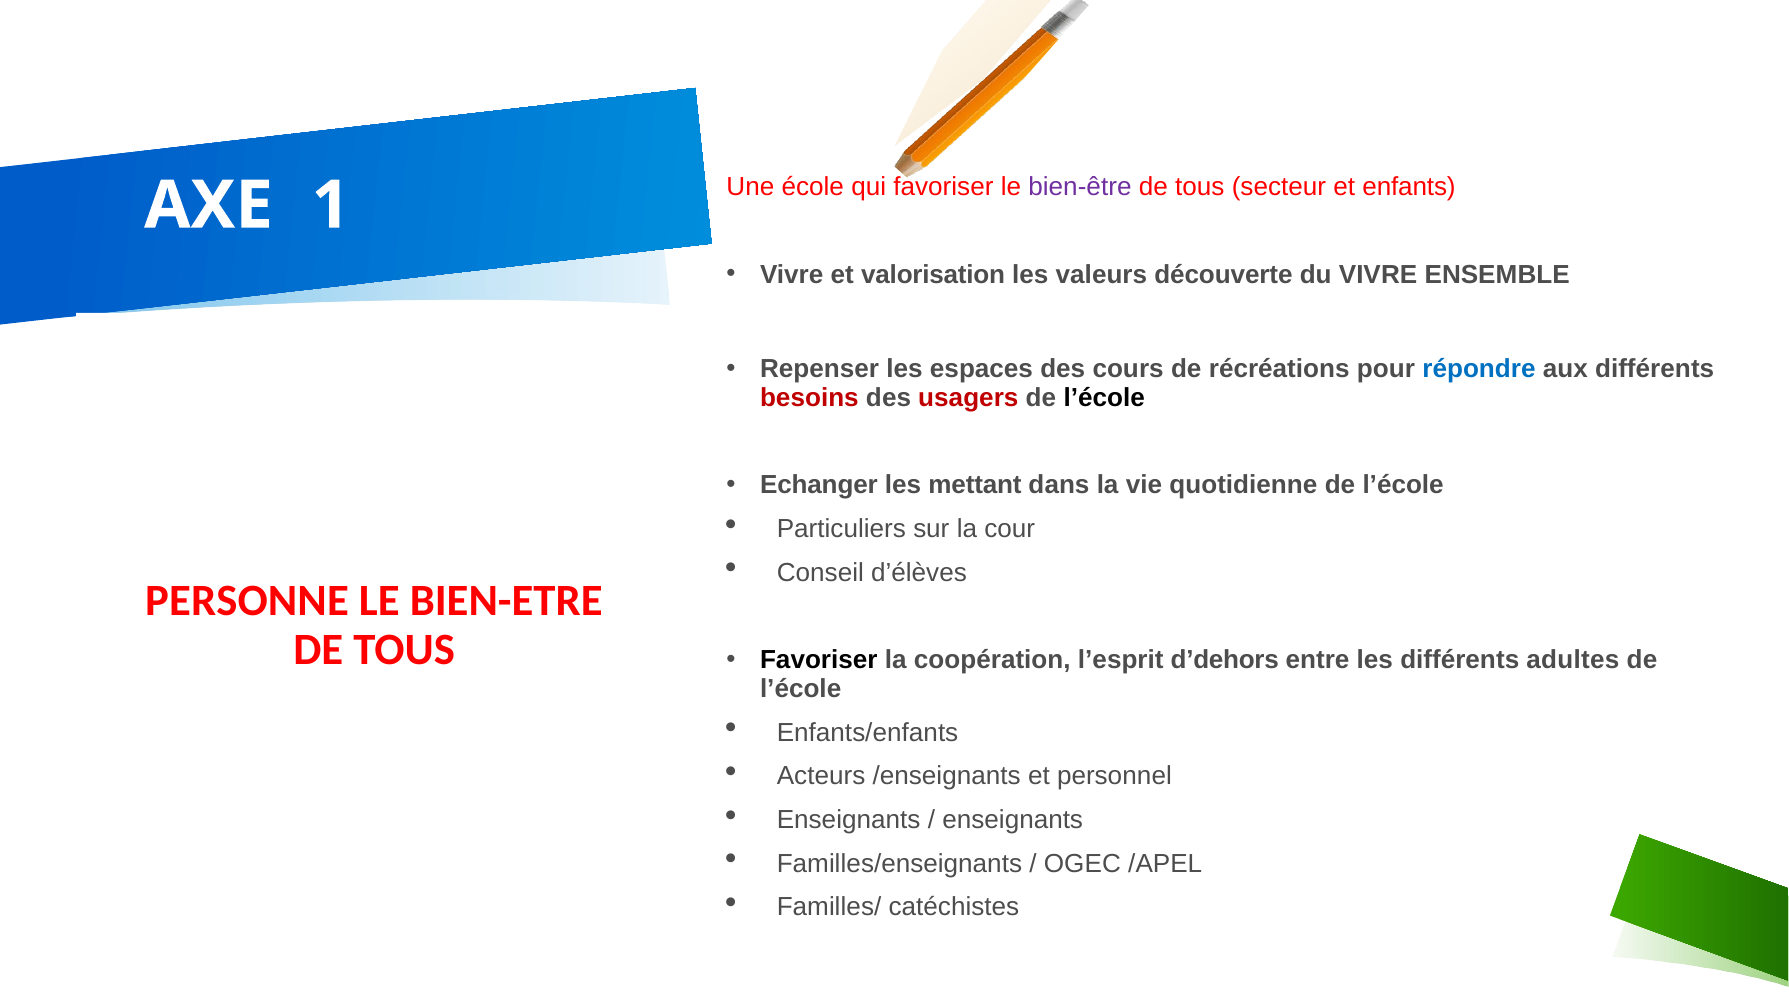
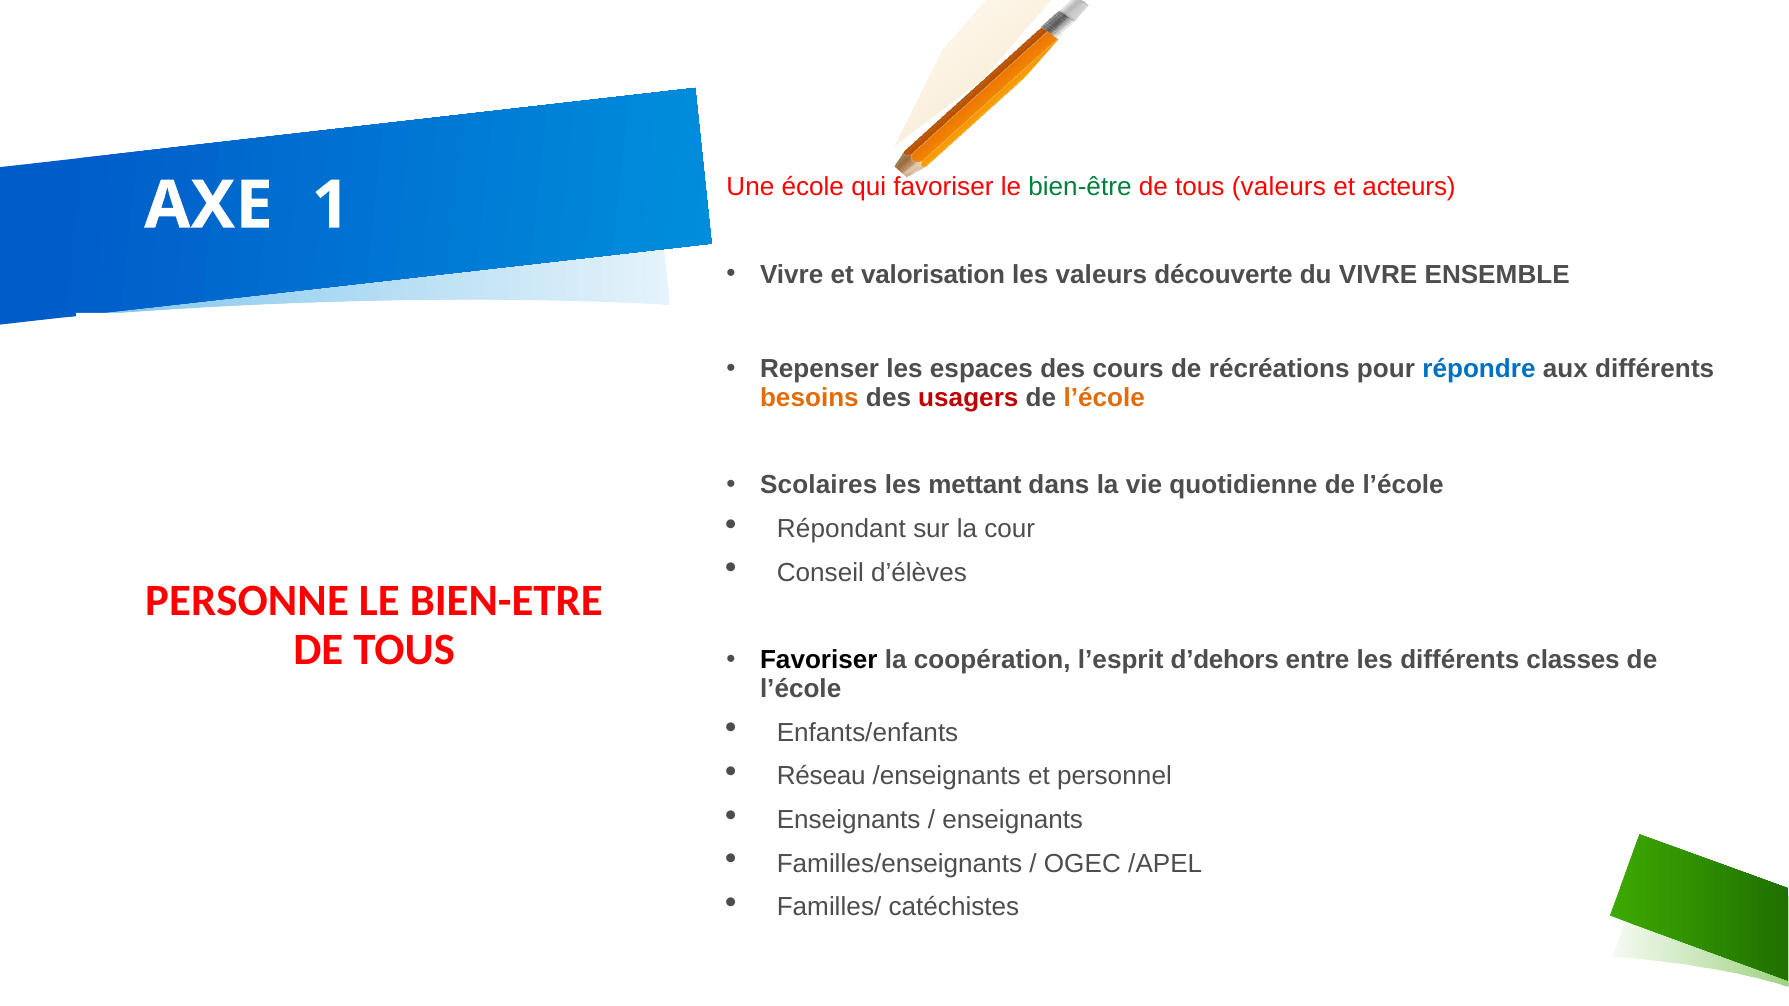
bien-être colour: purple -> green (1080, 187)
tous secteur: secteur -> valeurs (1279, 187)
enfants: enfants -> acteurs (1409, 187)
besoins colour: red -> orange (809, 398)
l’école colour: black -> orange (1104, 398)
Echanger: Echanger -> Scolaires (819, 485)
Particuliers: Particuliers -> Répondant (841, 529)
adultes: adultes -> classes (1573, 660)
Acteurs: Acteurs -> Réseau (821, 776)
